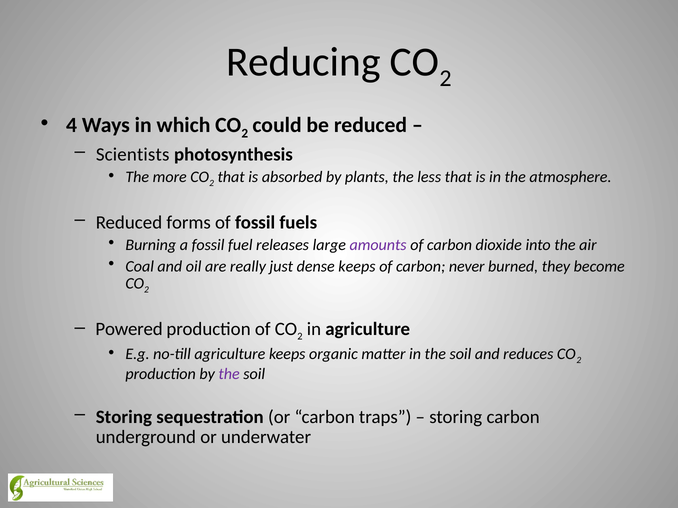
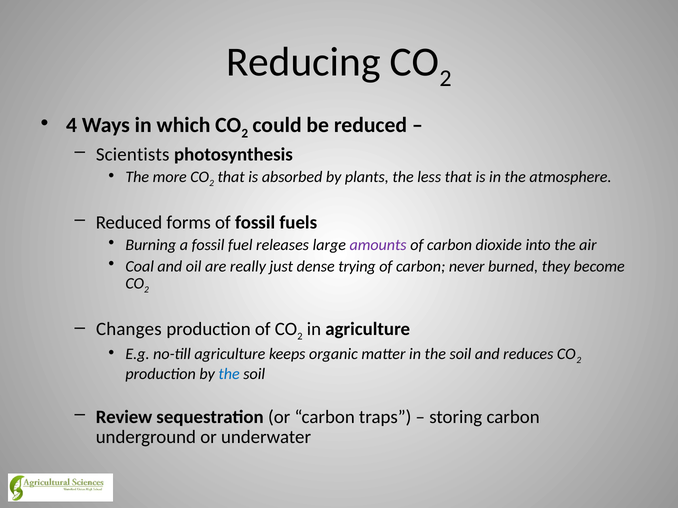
dense keeps: keeps -> trying (357, 267)
Powered: Powered -> Changes (129, 329)
the colour: purple -> blue (229, 374)
Storing: Storing -> Review (124, 417)
